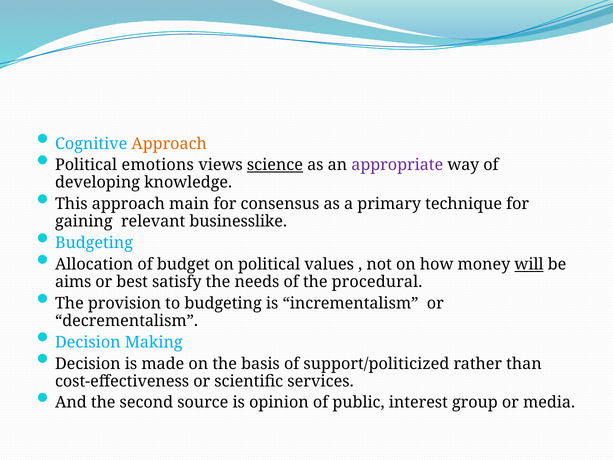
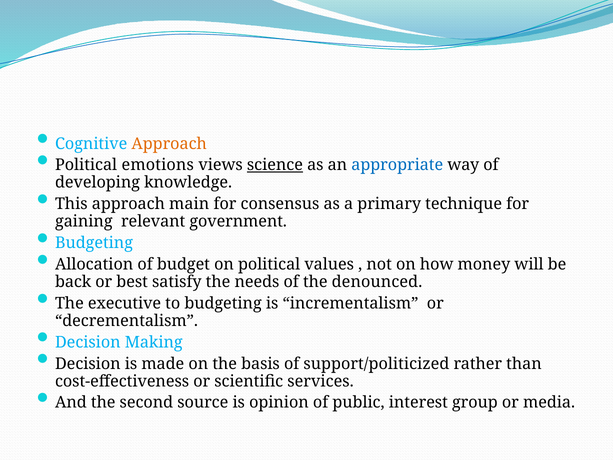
appropriate colour: purple -> blue (397, 165)
businesslike: businesslike -> government (238, 221)
will underline: present -> none (529, 264)
aims: aims -> back (73, 282)
procedural: procedural -> denounced (377, 282)
provision: provision -> executive (125, 303)
